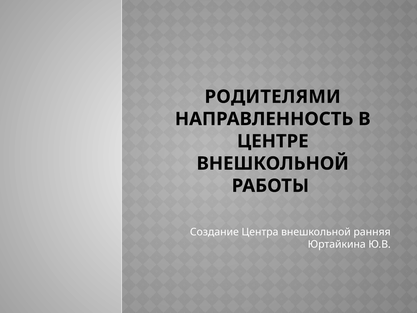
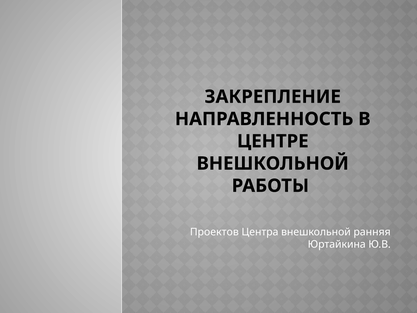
РОДИТЕЛЯМИ: РОДИТЕЛЯМИ -> ЗАКРЕПЛЕНИЕ (273, 97)
Создание: Создание -> Проектов (214, 232)
